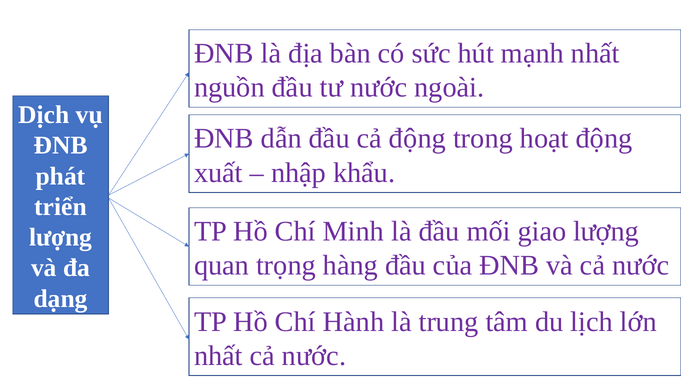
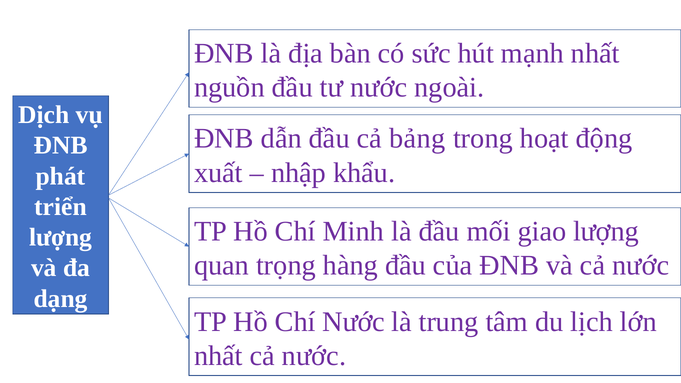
cả động: động -> bảng (417, 139)
Chí Hành: Hành -> Nước (354, 322)
